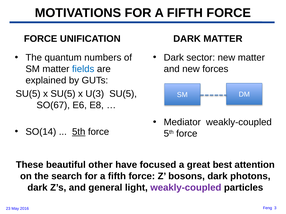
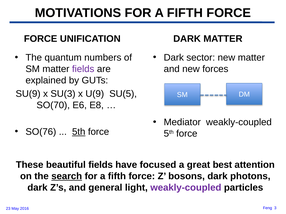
fields colour: blue -> purple (83, 69)
SU(5: SU(5 -> SU(9 (28, 94)
x SU(5: SU(5 -> SU(3 (63, 94)
U(3: U(3 -> U(9 (95, 94)
SO(67: SO(67 -> SO(70 (53, 105)
SO(14: SO(14 -> SO(76 (41, 132)
beautiful other: other -> fields (101, 165)
search underline: none -> present (67, 177)
